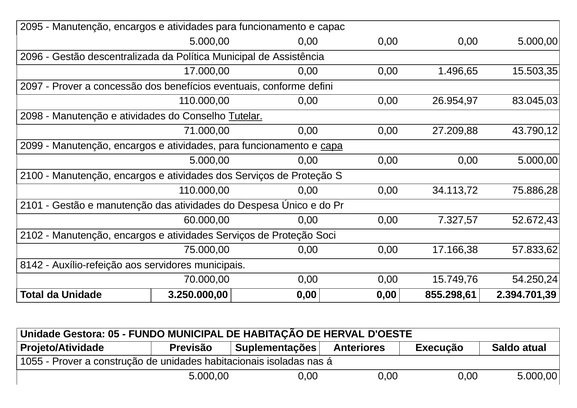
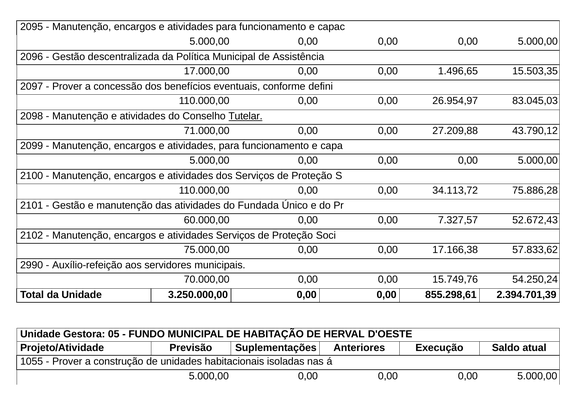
capa underline: present -> none (332, 146)
Despesa: Despesa -> Fundada (258, 206)
8142: 8142 -> 2990 (32, 265)
